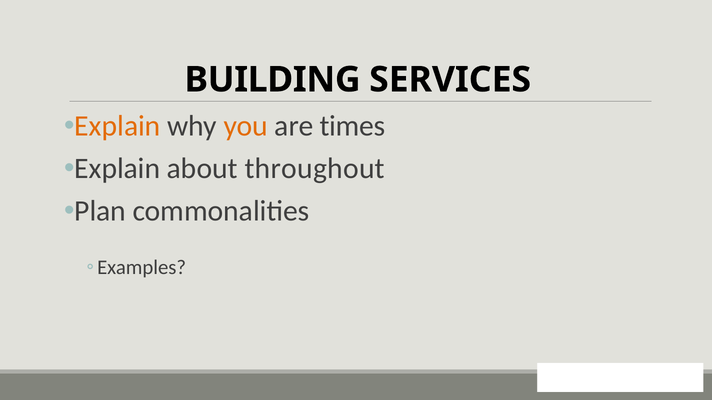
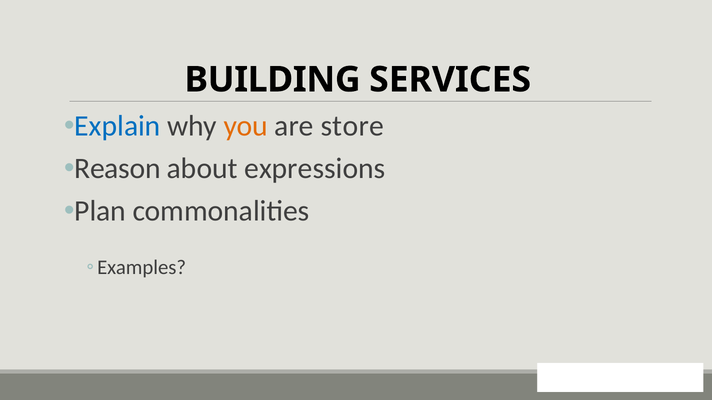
Explain colour: orange -> blue (117, 126)
times: times -> store (352, 126)
Explain: Explain -> Reason (117, 169)
throughout: throughout -> expressions (315, 169)
